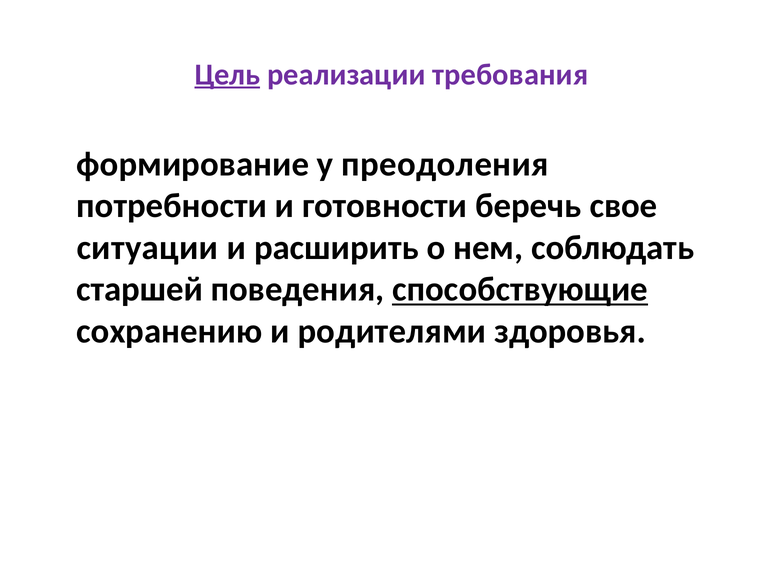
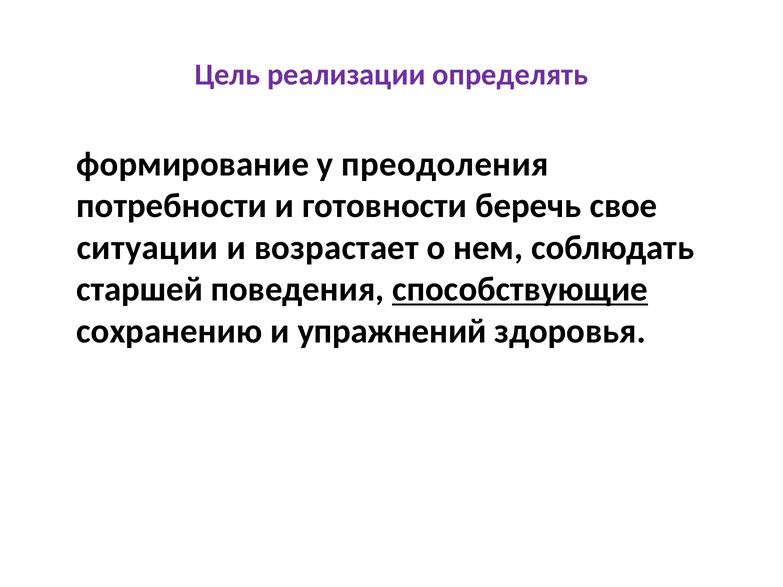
Цель underline: present -> none (227, 75)
требования: требования -> определять (510, 75)
расширить: расширить -> возрастает (336, 248)
родителями: родителями -> упражнений (392, 331)
